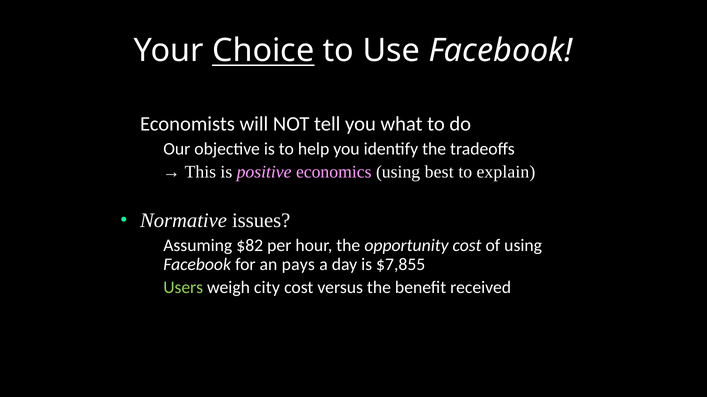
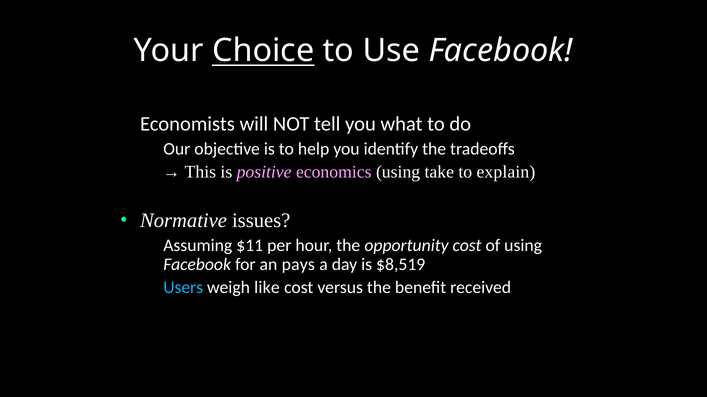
best: best -> take (439, 172)
$82: $82 -> $11 (250, 246)
$7,855: $7,855 -> $8,519 (401, 265)
Users colour: light green -> light blue (183, 288)
city: city -> like (267, 288)
